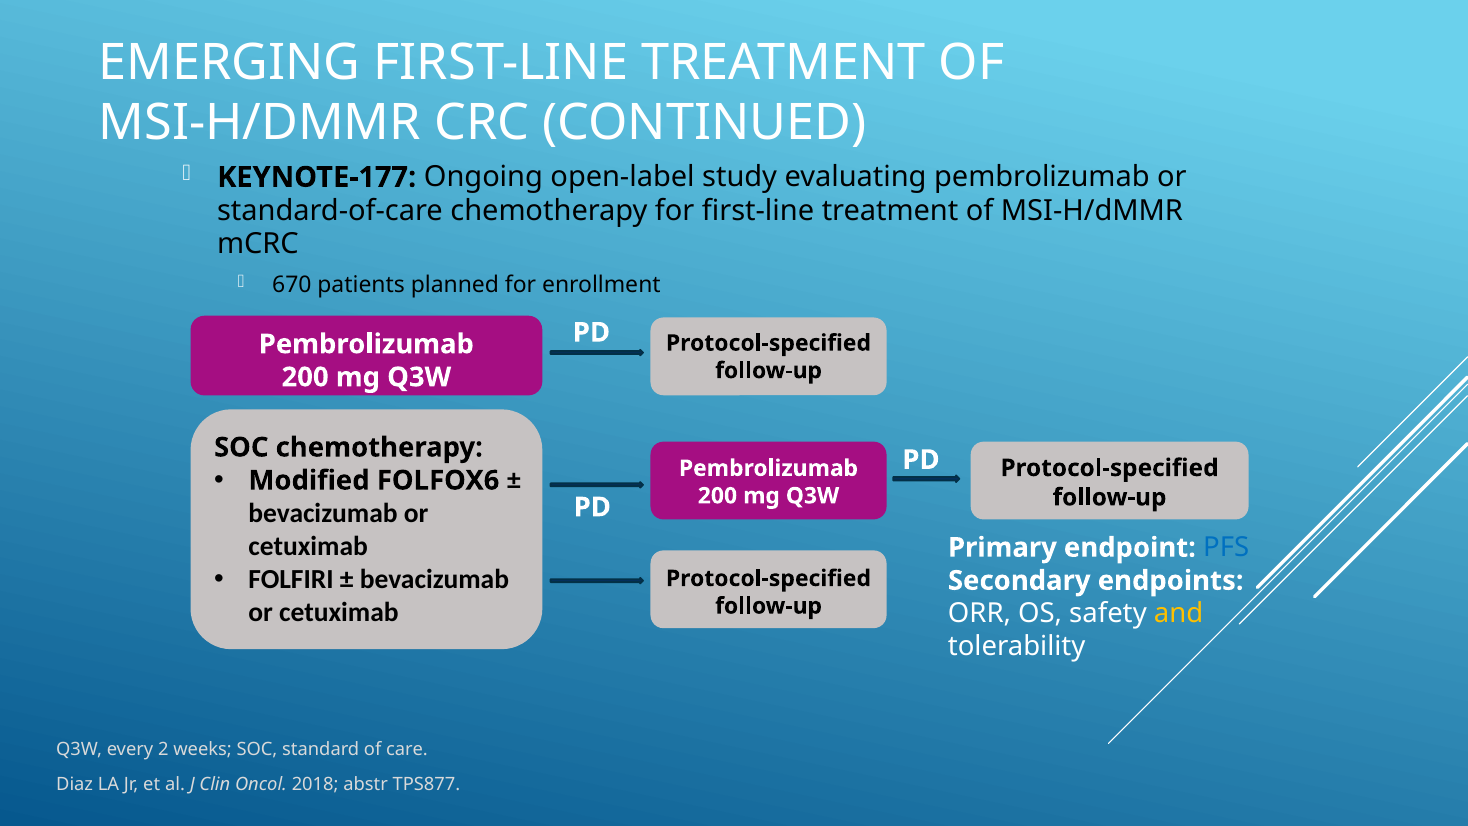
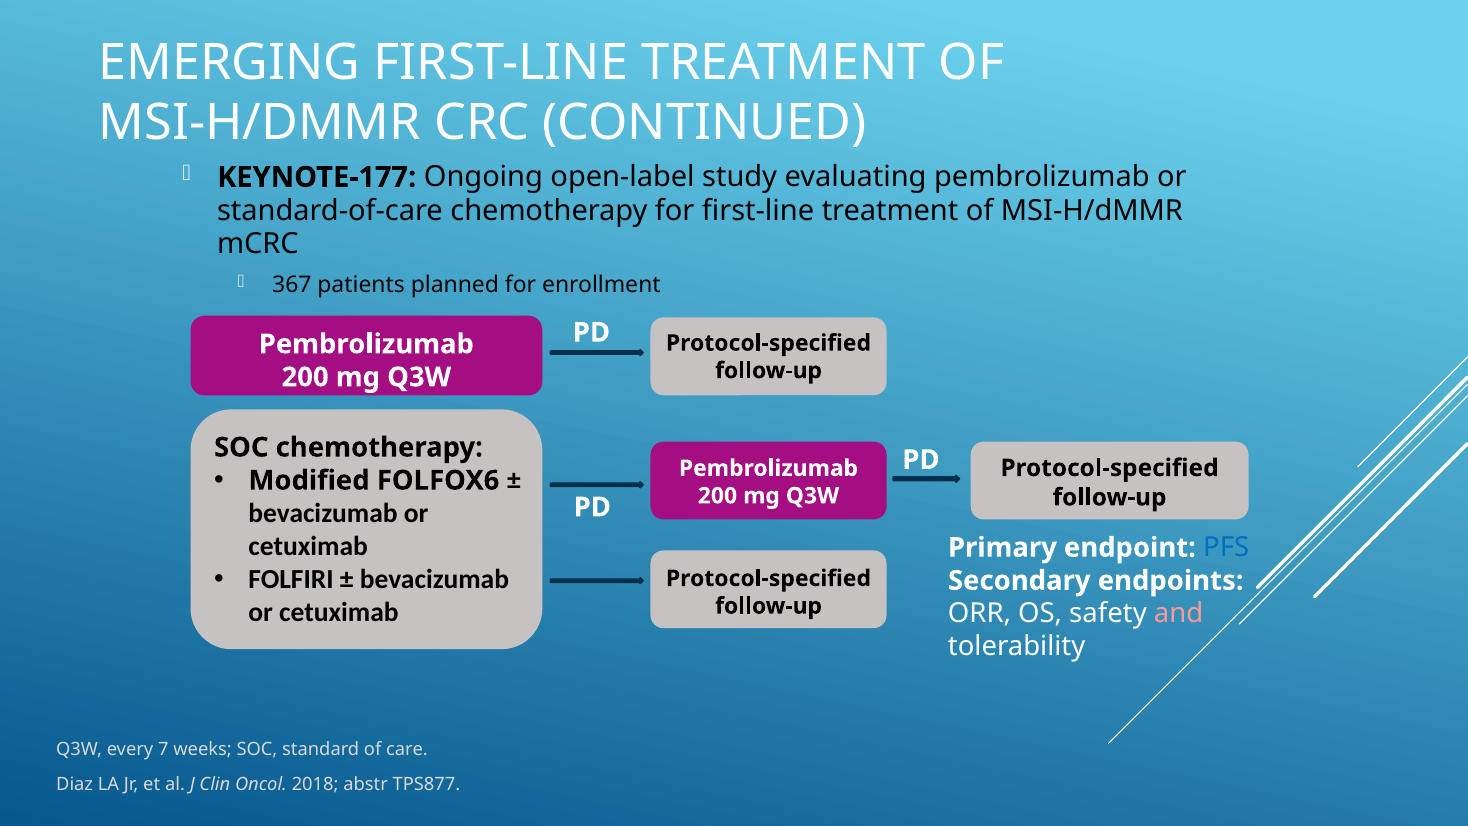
670: 670 -> 367 (292, 285)
and colour: yellow -> pink (1179, 614)
2: 2 -> 7 (163, 750)
